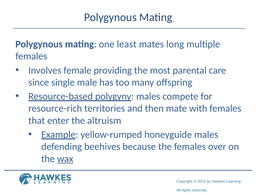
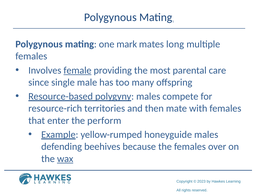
least: least -> mark (127, 44)
female underline: none -> present (77, 70)
altruism: altruism -> perform (104, 120)
